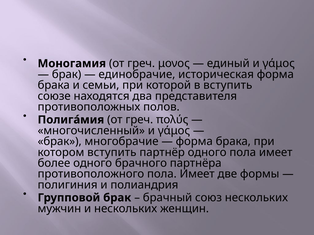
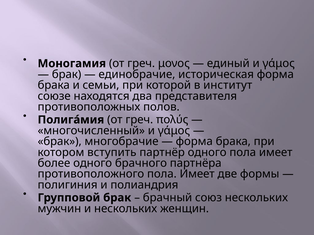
в вступить: вступить -> институт (228, 85)
